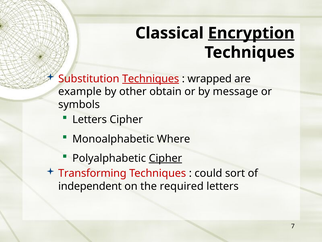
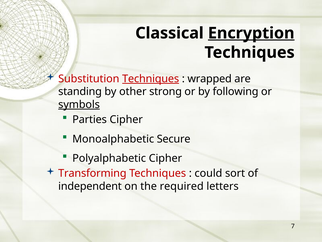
example: example -> standing (80, 91)
obtain: obtain -> strong (166, 91)
message: message -> following (236, 91)
symbols underline: none -> present (79, 104)
Letters: Letters -> Parties (90, 119)
Where: Where -> Secure (174, 139)
Cipher underline: present -> none (165, 158)
